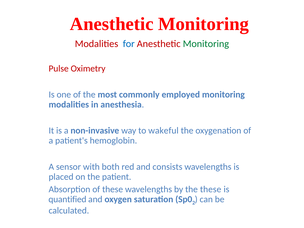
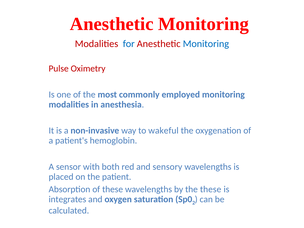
Monitoring colour: green -> blue (206, 44)
consists: consists -> sensory (167, 167)
quantified: quantified -> integrates (67, 199)
